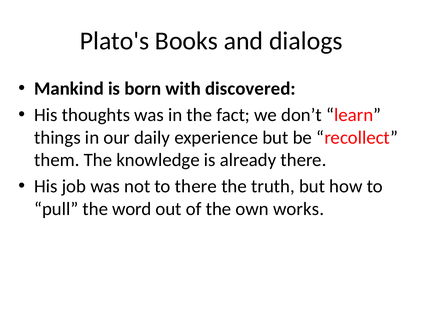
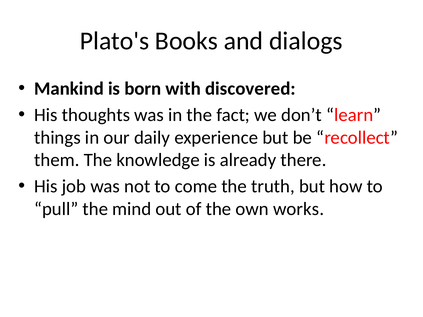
to there: there -> come (196, 187)
word: word -> mind (132, 209)
